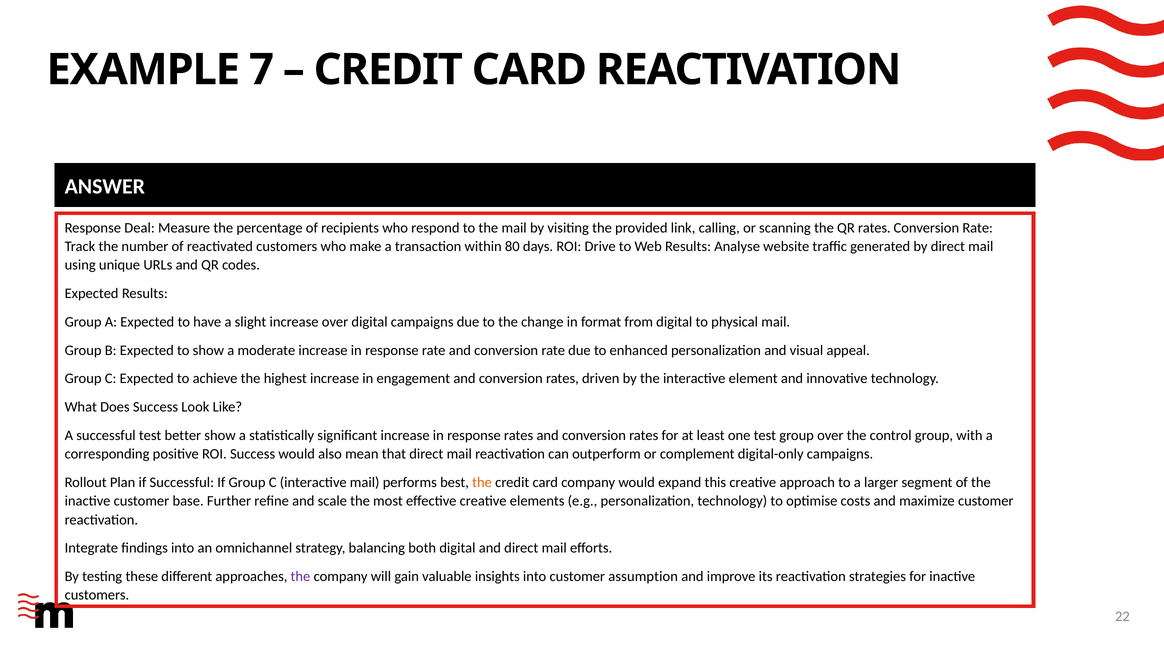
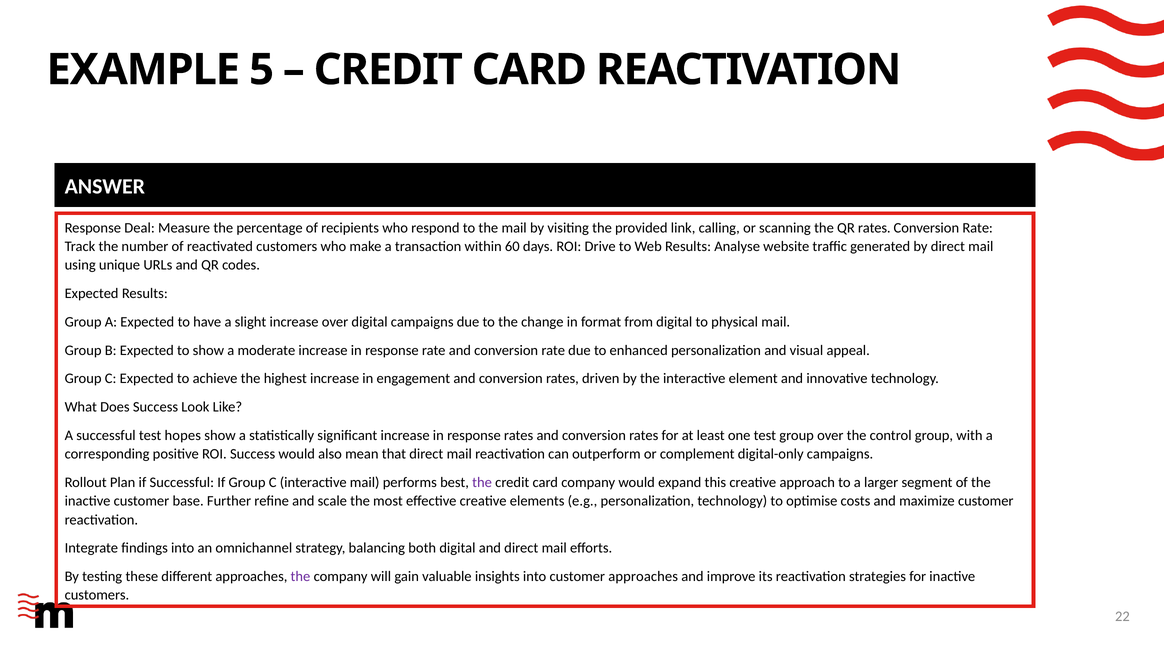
7: 7 -> 5 (262, 70)
80: 80 -> 60 (512, 246)
better: better -> hopes (183, 435)
the colour: orange -> purple (482, 482)
customer assumption: assumption -> approaches (643, 576)
